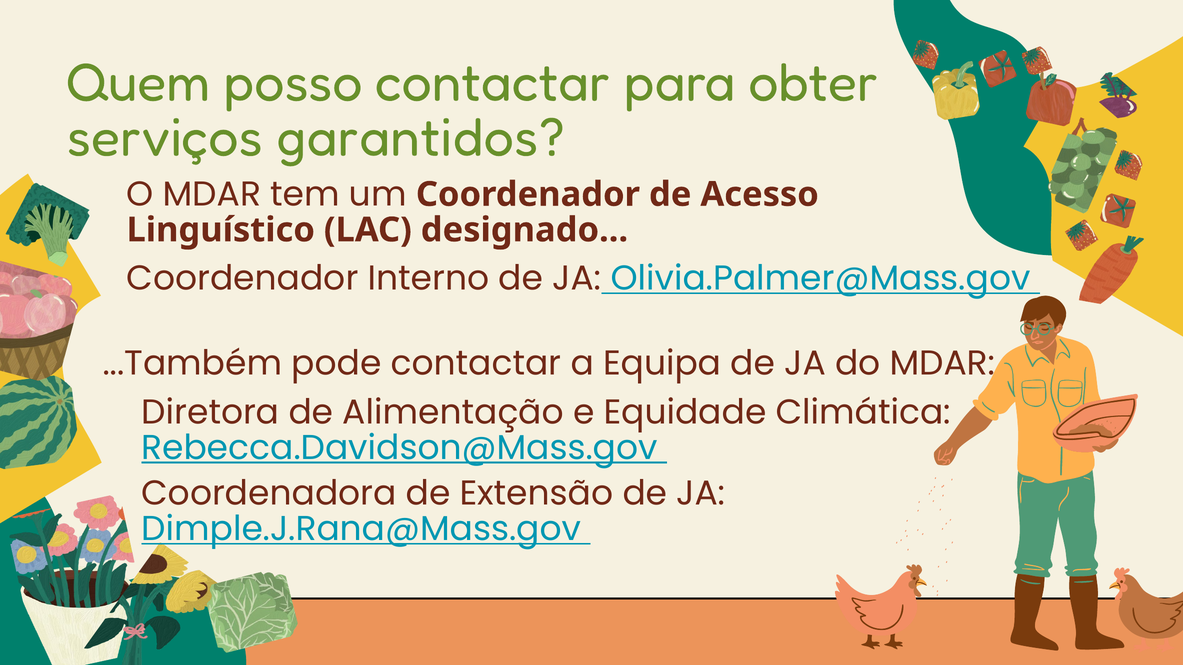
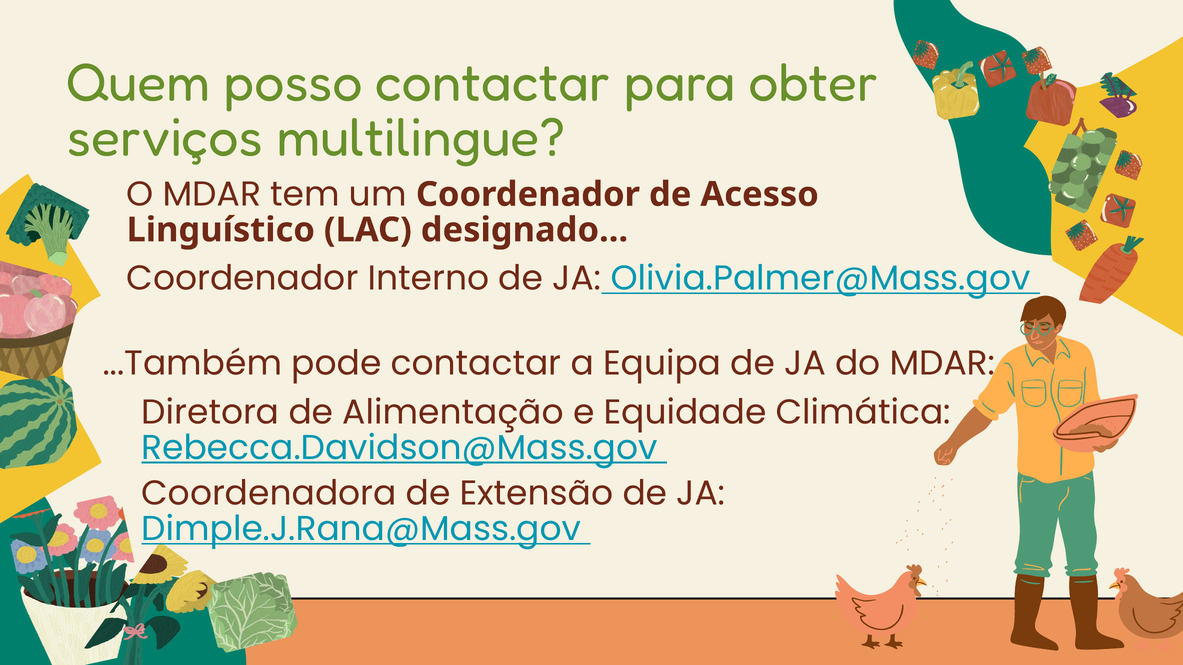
garantidos: garantidos -> multilingue (421, 138)
